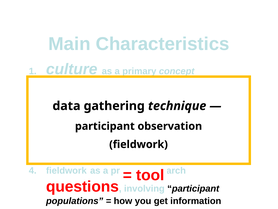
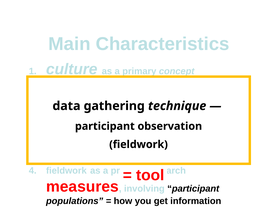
questions: questions -> measures (82, 186)
